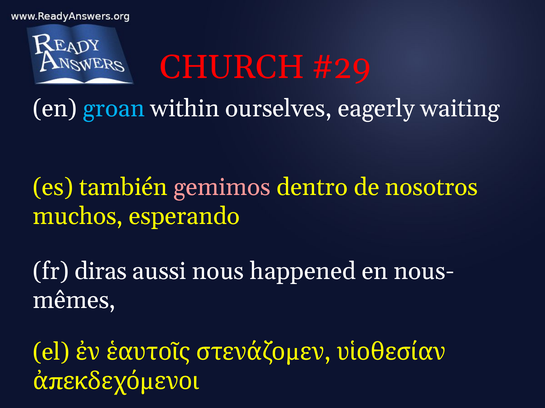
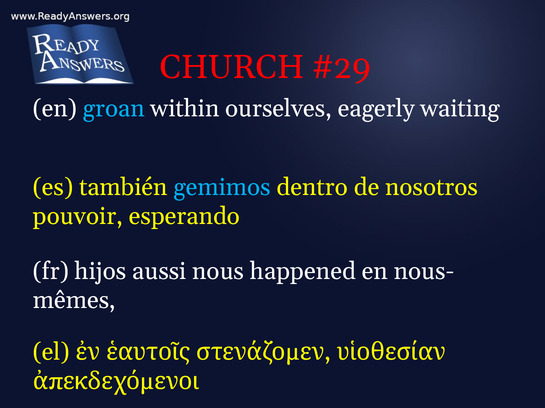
gemimos colour: pink -> light blue (222, 188)
muchos: muchos -> pouvoir (78, 217)
diras: diras -> hijos (101, 272)
